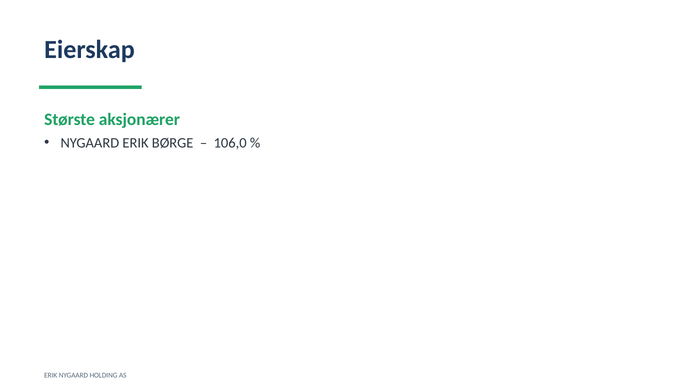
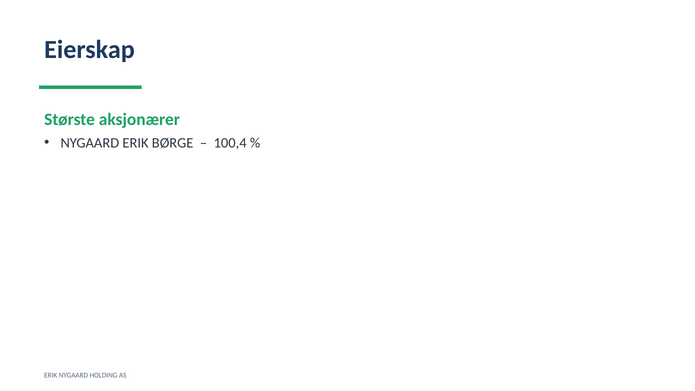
106,0: 106,0 -> 100,4 (230, 143)
